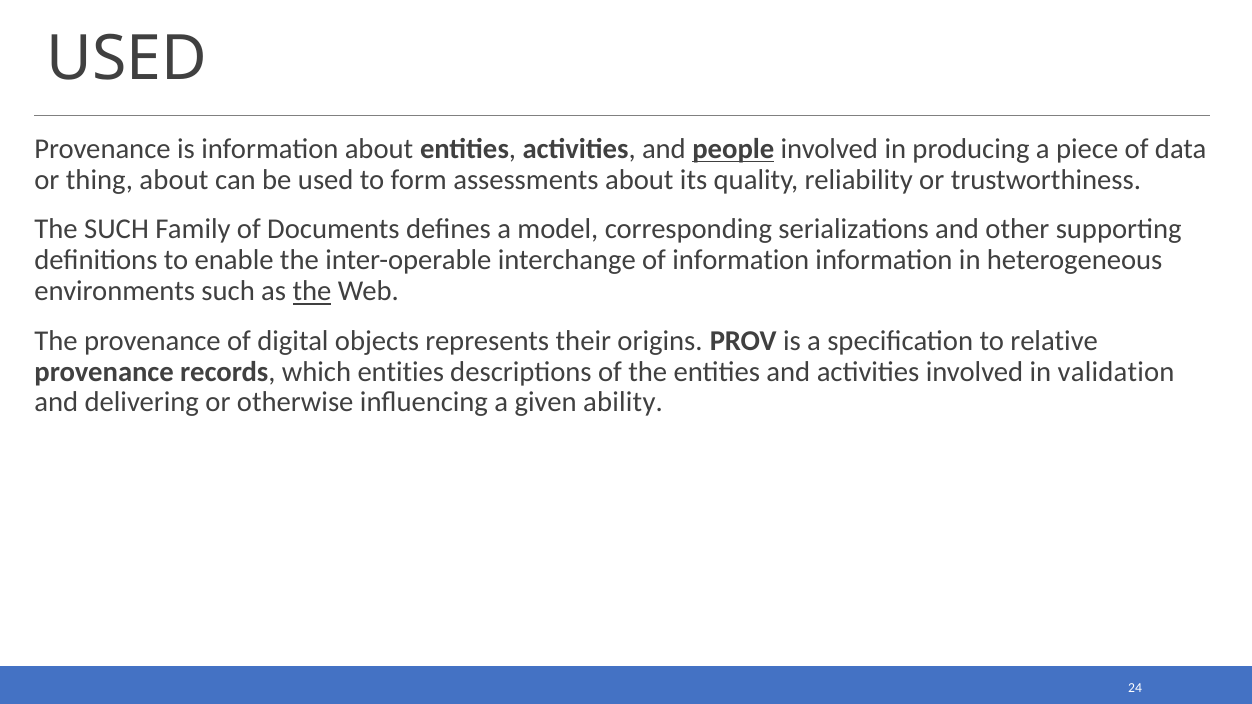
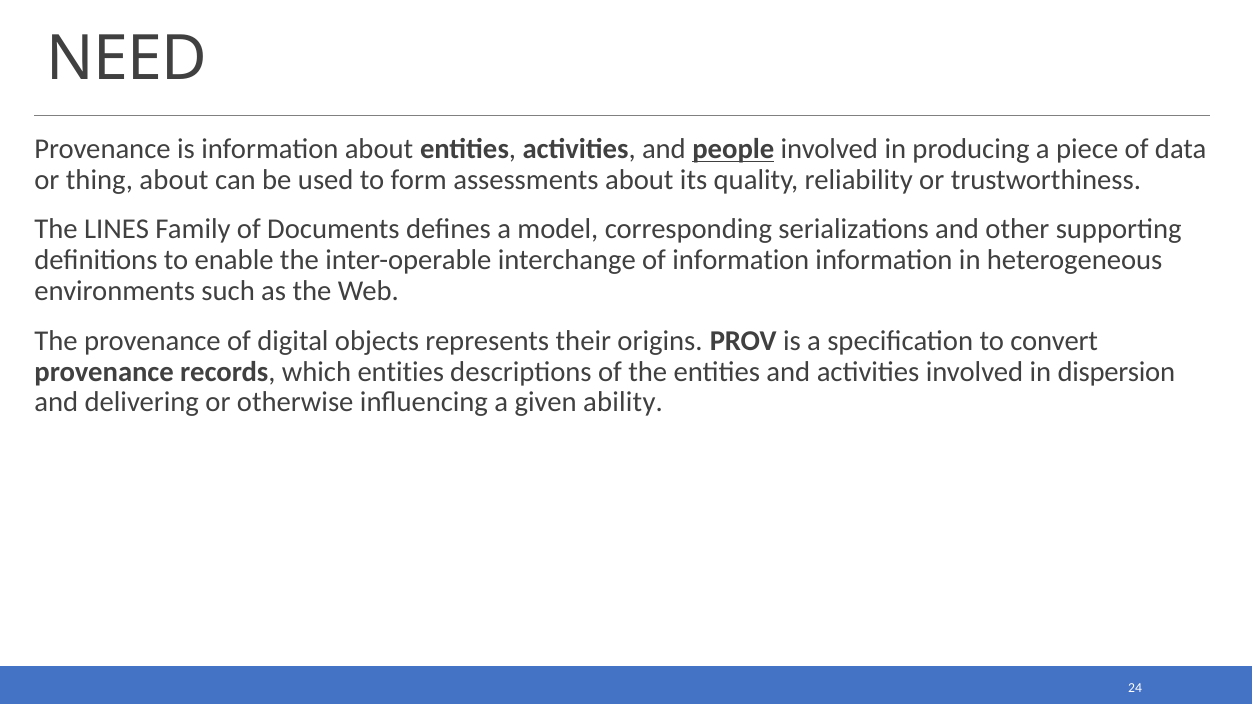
USED: USED -> NEED (127, 59)
The SUCH: SUCH -> LINES (117, 229)
the underline: present -> none (312, 291)
relative: relative -> convert (1054, 341)
validation: validation -> dispersion (1116, 372)
